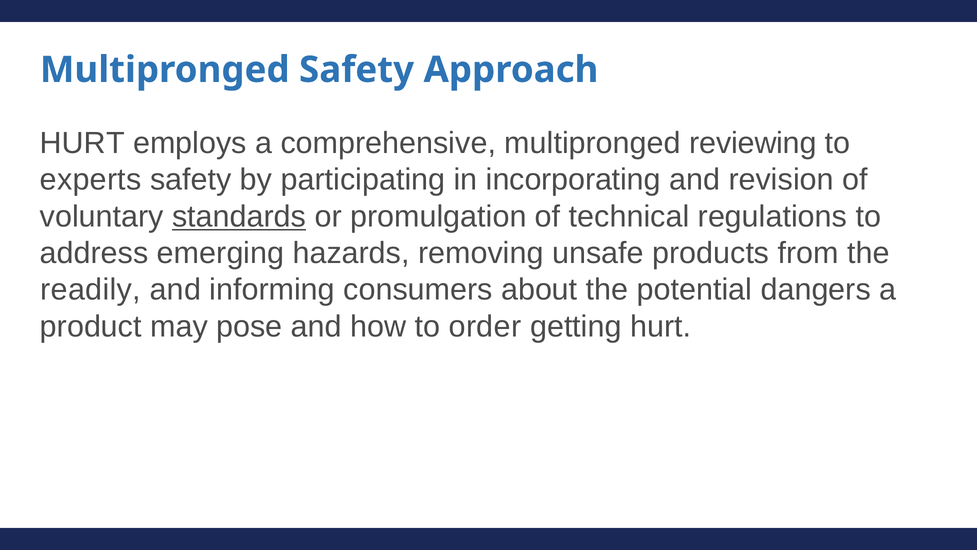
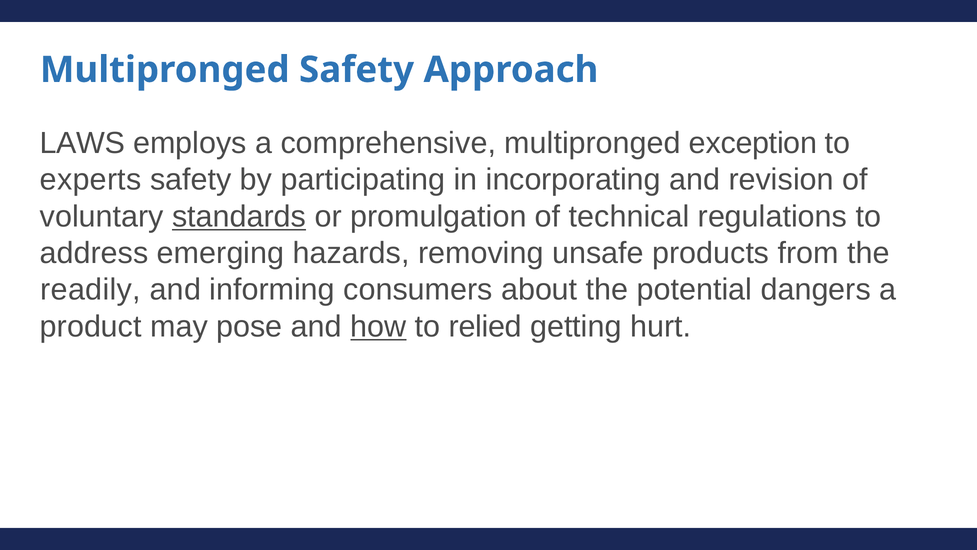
HURT: HURT -> LAWS (82, 143)
reviewing: reviewing -> exception (753, 143)
how underline: none -> present (378, 326)
order: order -> relied (485, 326)
